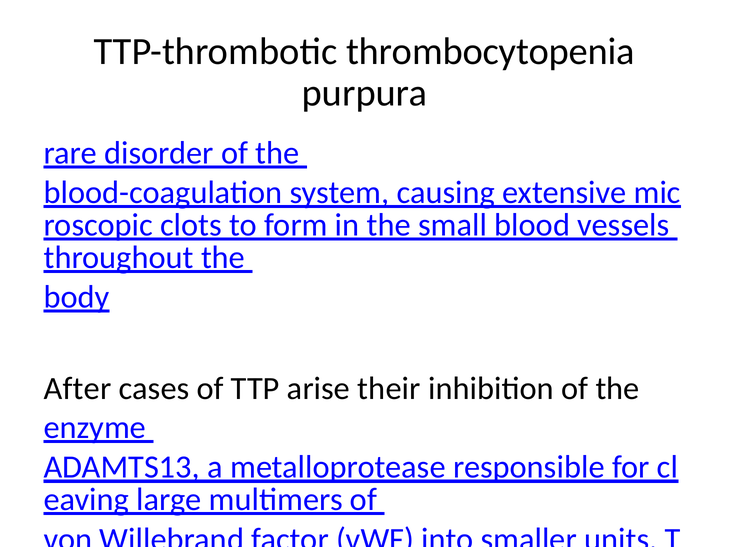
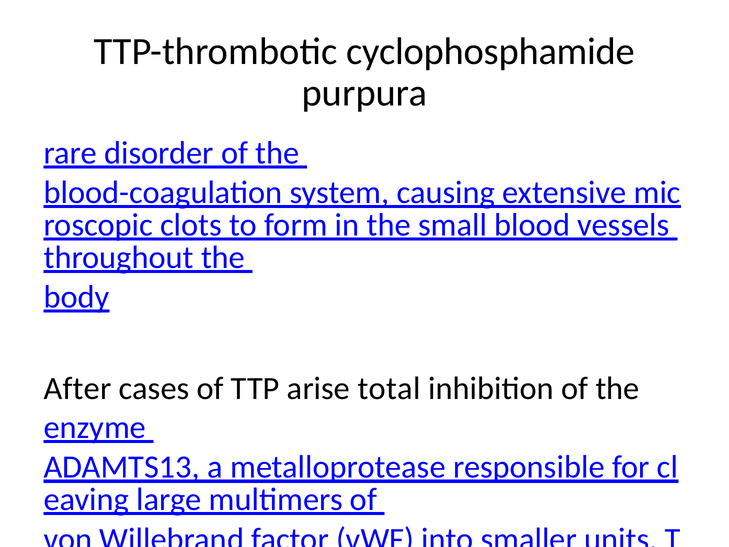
thrombocytopenia: thrombocytopenia -> cyclophosphamide (490, 52)
their: their -> total (389, 389)
